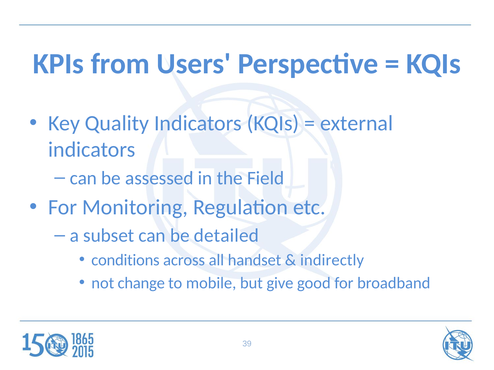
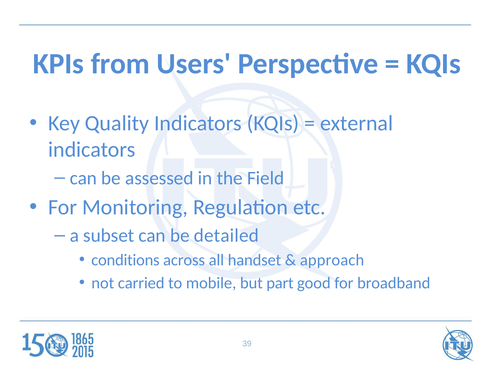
indirectly: indirectly -> approach (332, 260)
change: change -> carried (141, 283)
give: give -> part (280, 283)
